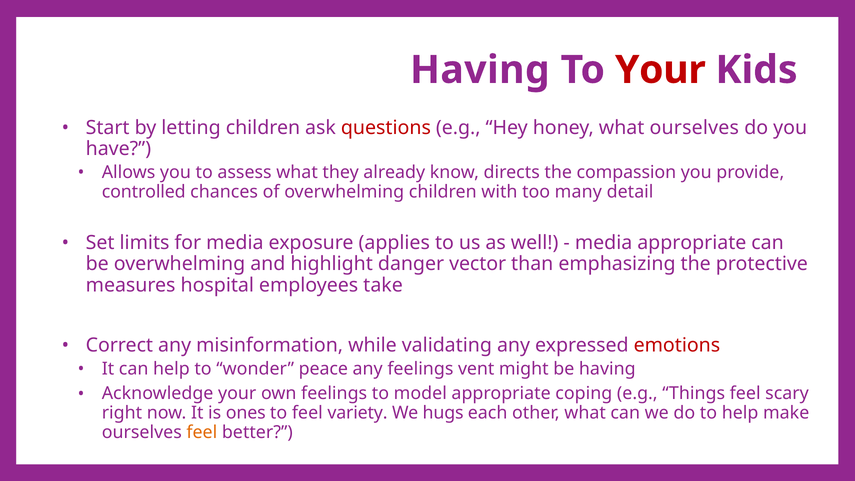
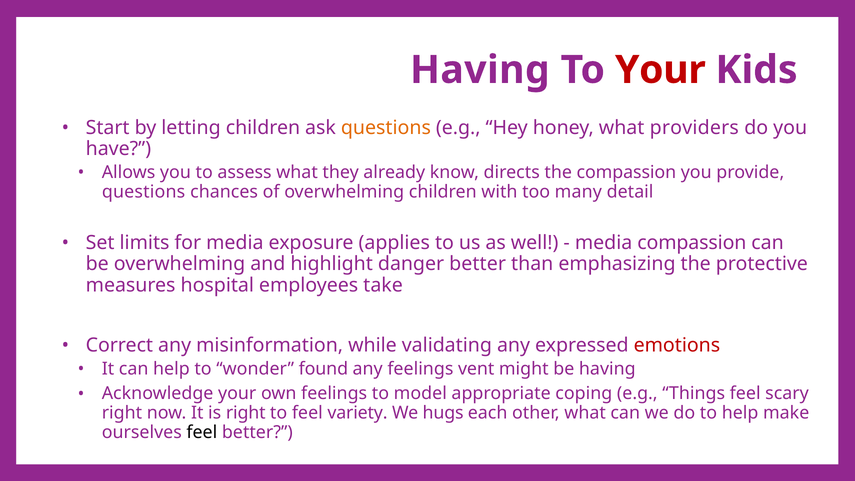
questions colour: red -> orange (386, 128)
what ourselves: ourselves -> providers (694, 128)
controlled: controlled -> questions (144, 192)
media appropriate: appropriate -> compassion (692, 243)
danger vector: vector -> better (478, 264)
peace: peace -> found (323, 369)
is ones: ones -> right (246, 413)
feel colour: orange -> black (202, 432)
